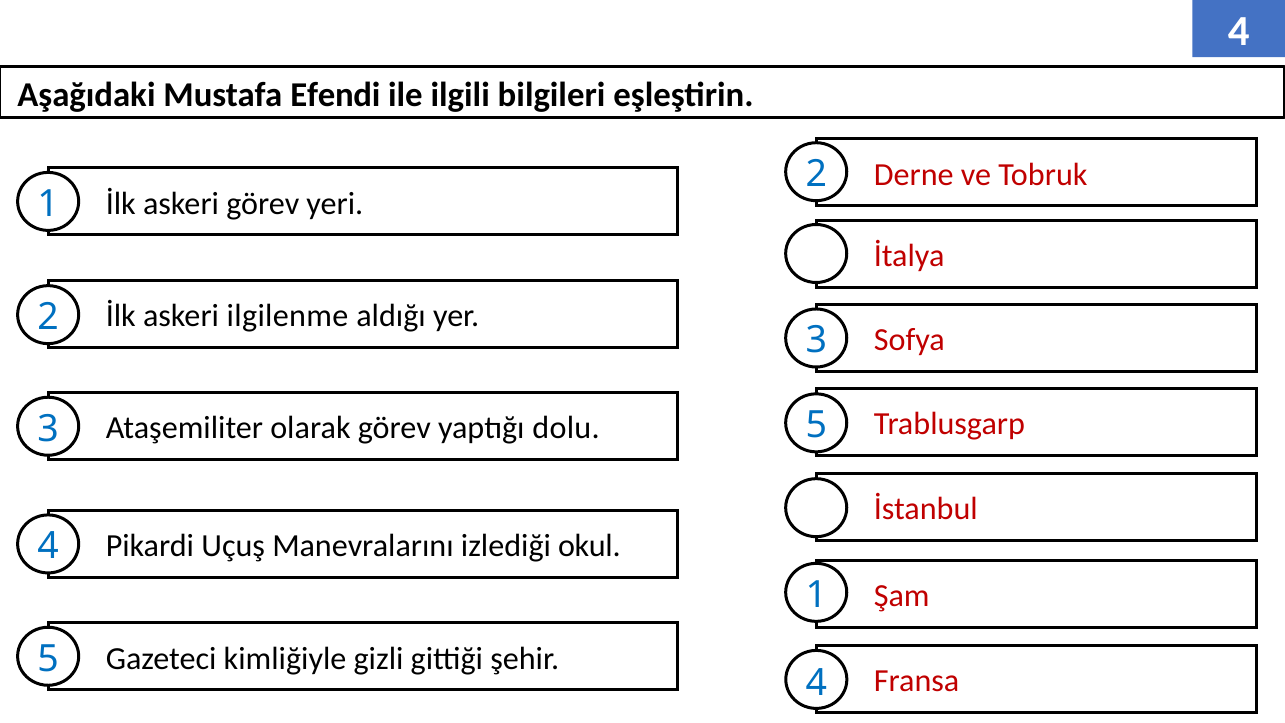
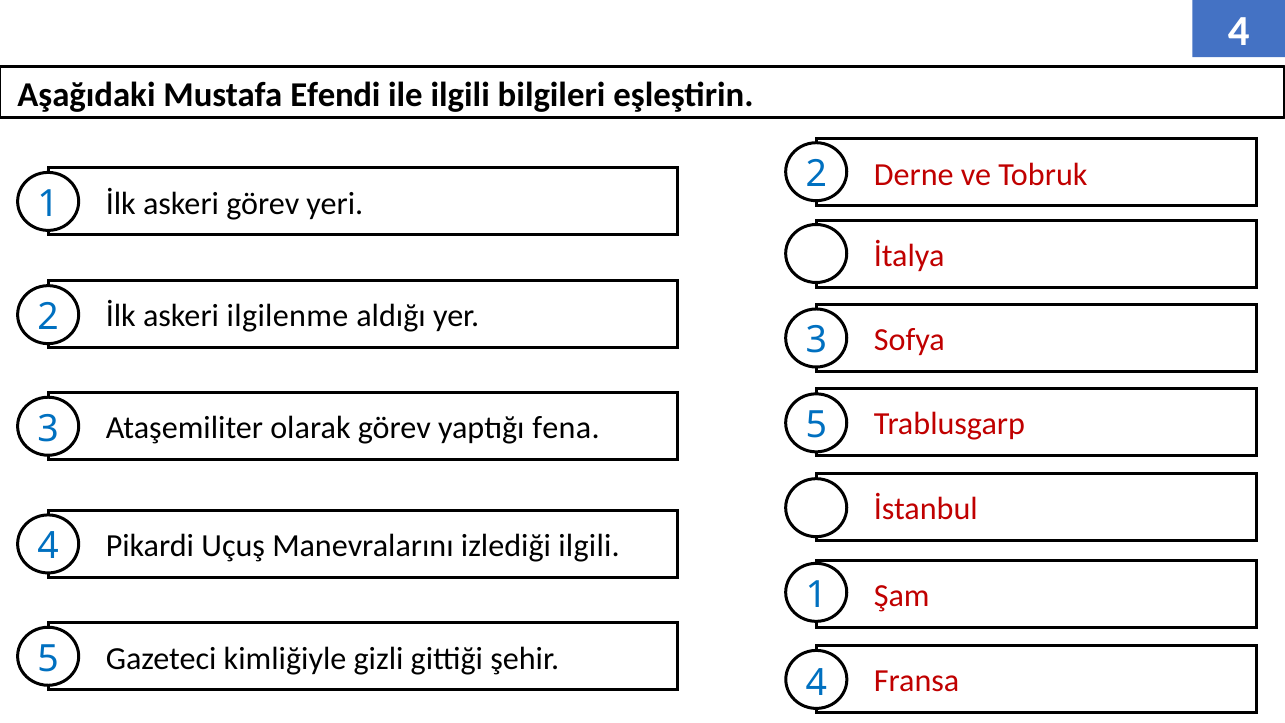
dolu: dolu -> fena (566, 428)
izlediği okul: okul -> ilgili (589, 546)
